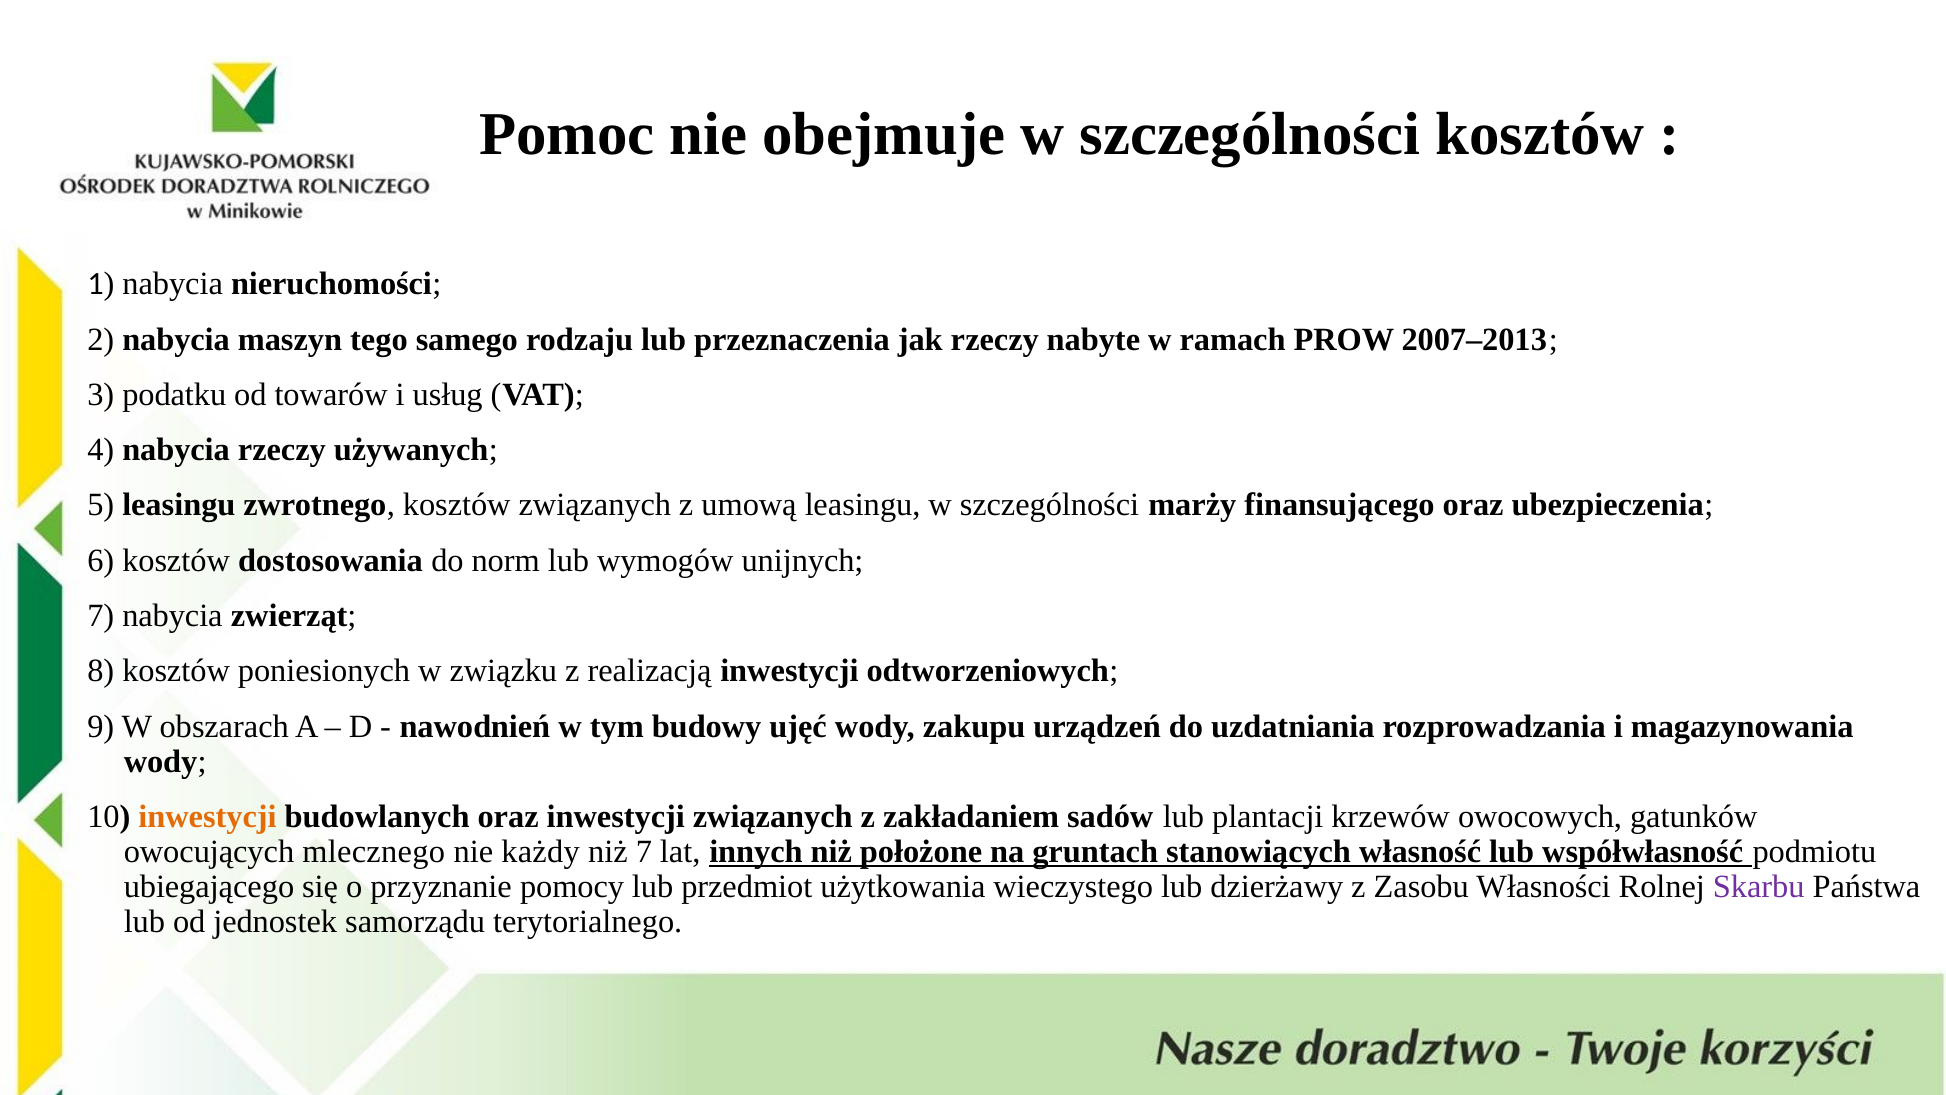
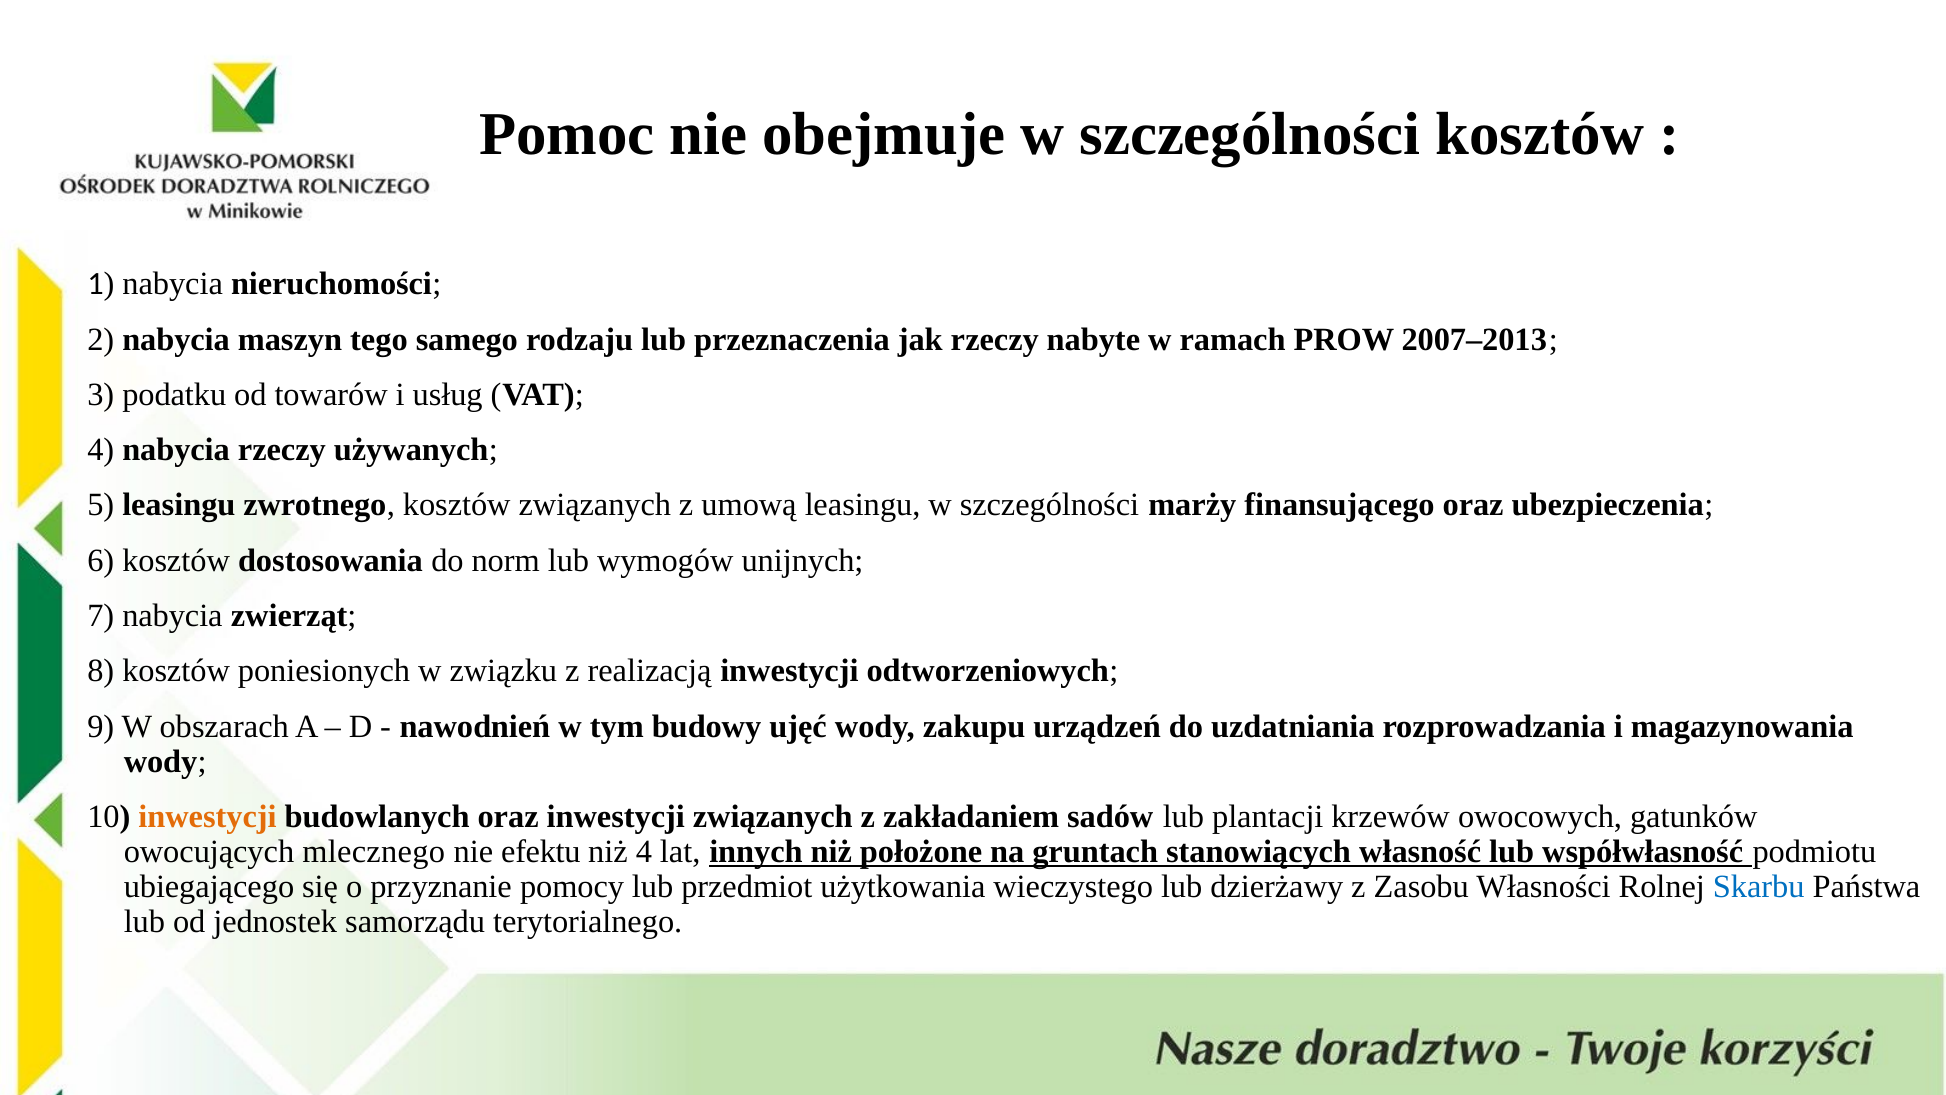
każdy: każdy -> efektu (541, 851)
niż 7: 7 -> 4 (644, 851)
Skarbu colour: purple -> blue (1759, 886)
